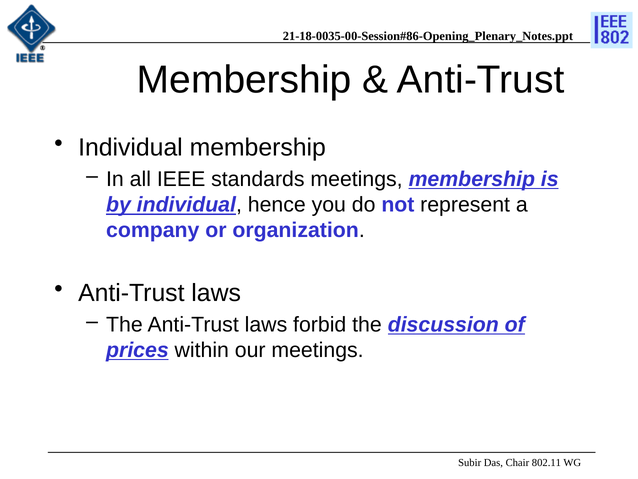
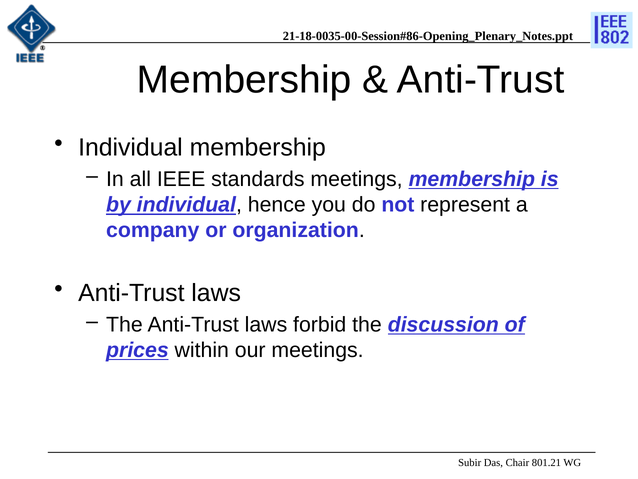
802.11: 802.11 -> 801.21 (546, 462)
